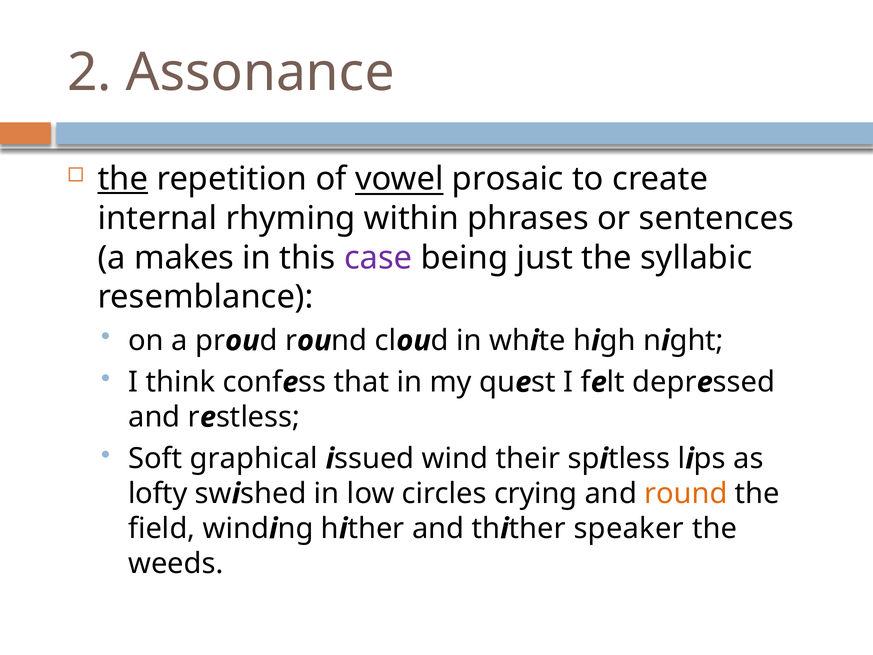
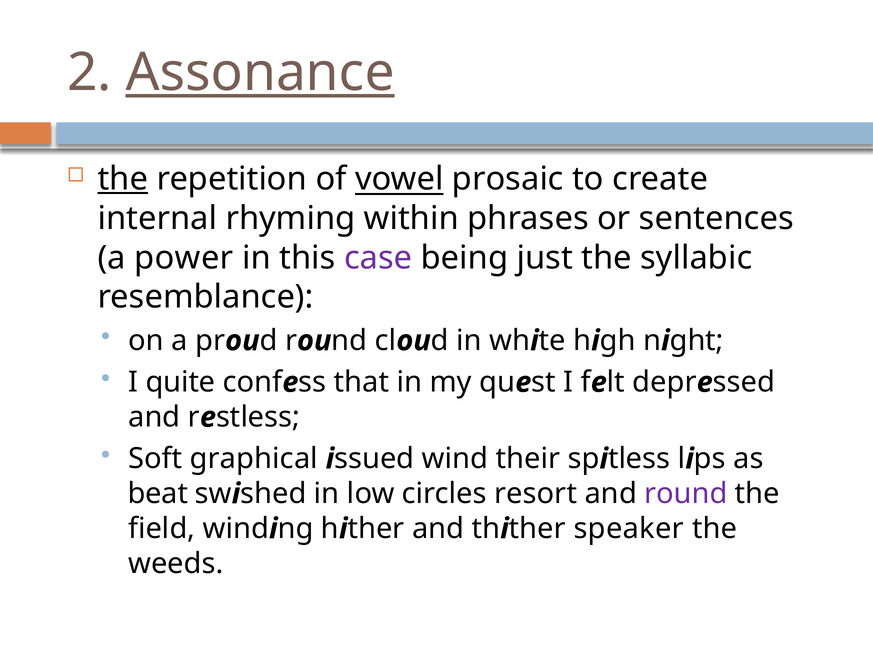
Assonance underline: none -> present (260, 73)
makes: makes -> power (184, 258)
think: think -> quite (180, 382)
lofty: lofty -> beat (158, 494)
crying: crying -> resort (536, 494)
round colour: orange -> purple (686, 494)
